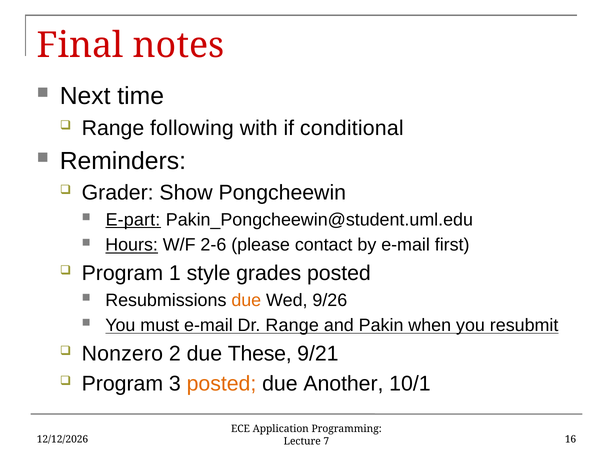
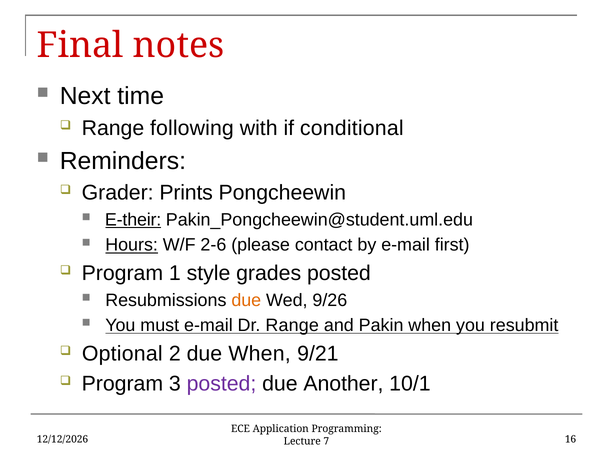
Show: Show -> Prints (186, 193)
E-part: E-part -> E-their (133, 220)
Nonzero: Nonzero -> Optional (122, 353)
due These: These -> When (260, 353)
posted colour: orange -> purple (221, 383)
